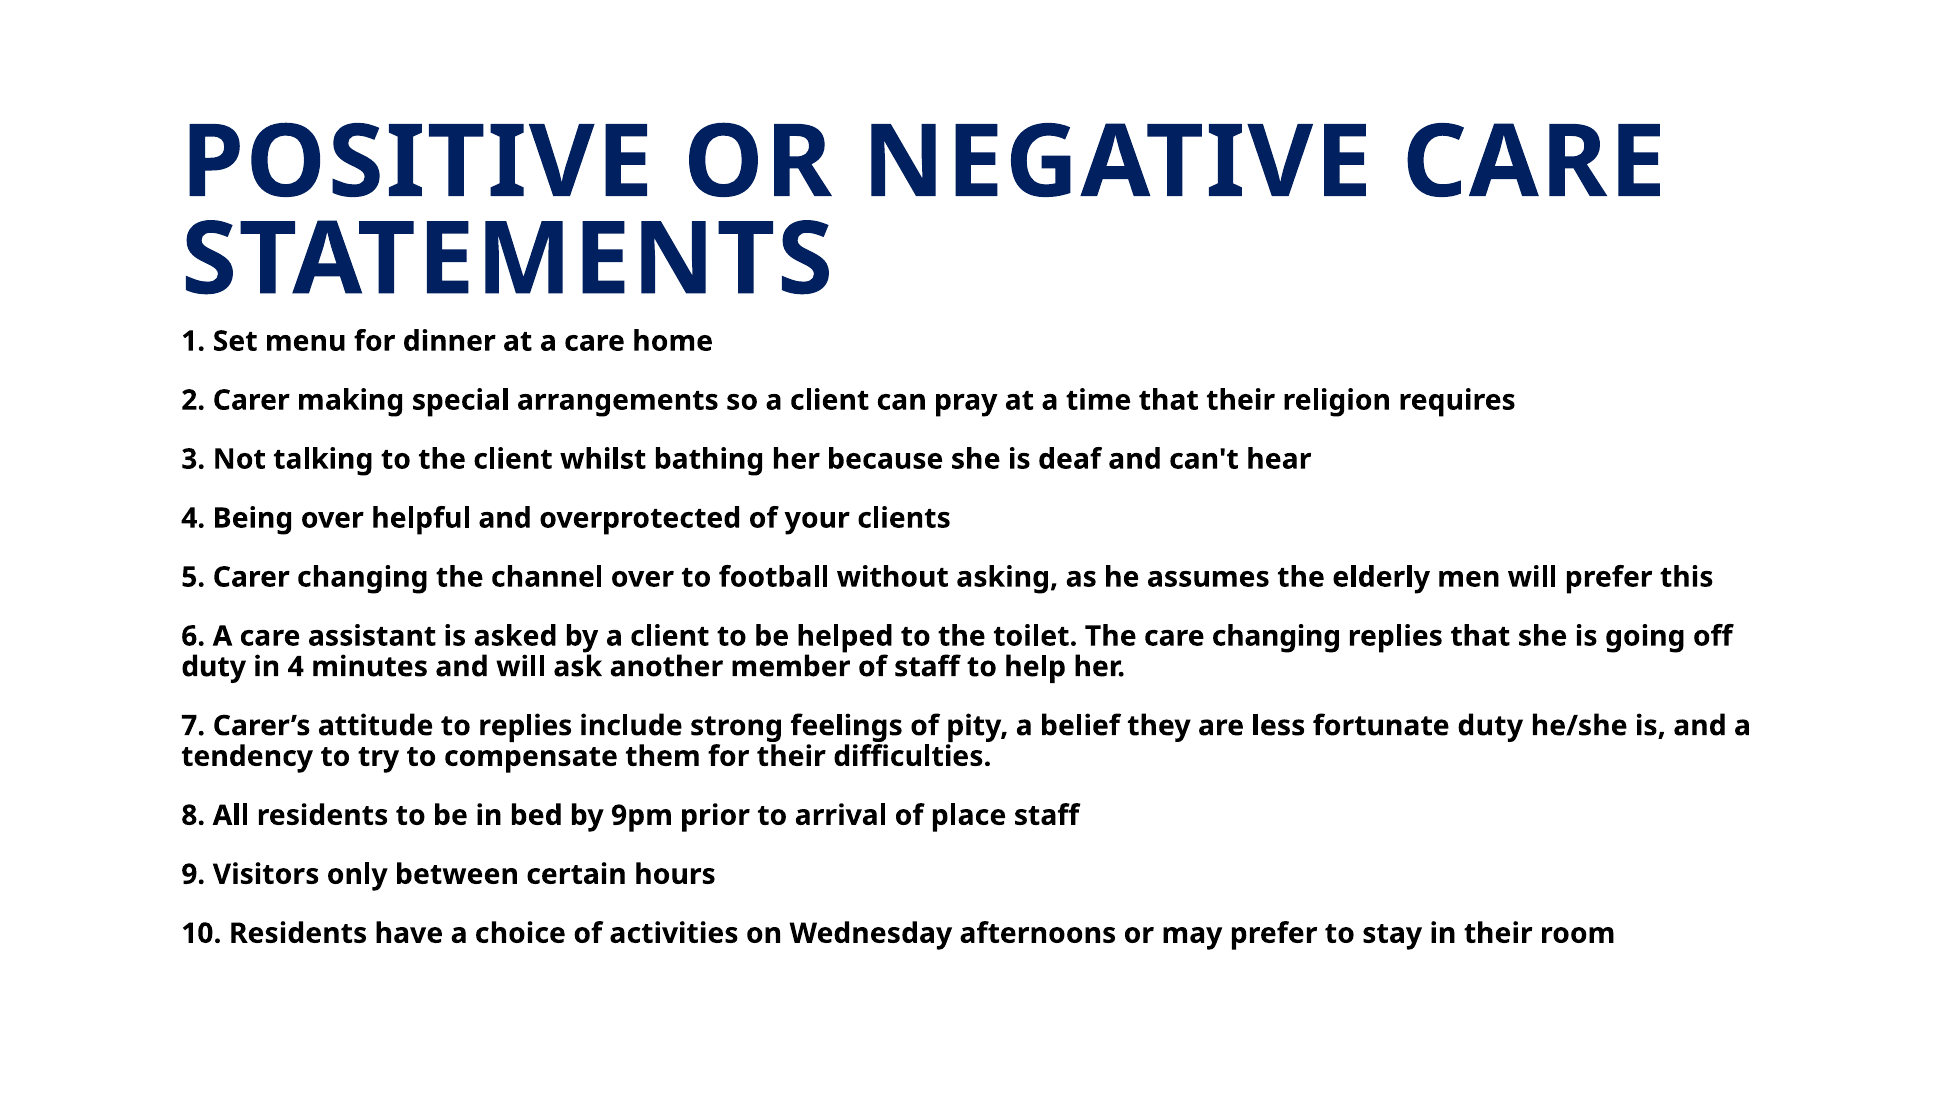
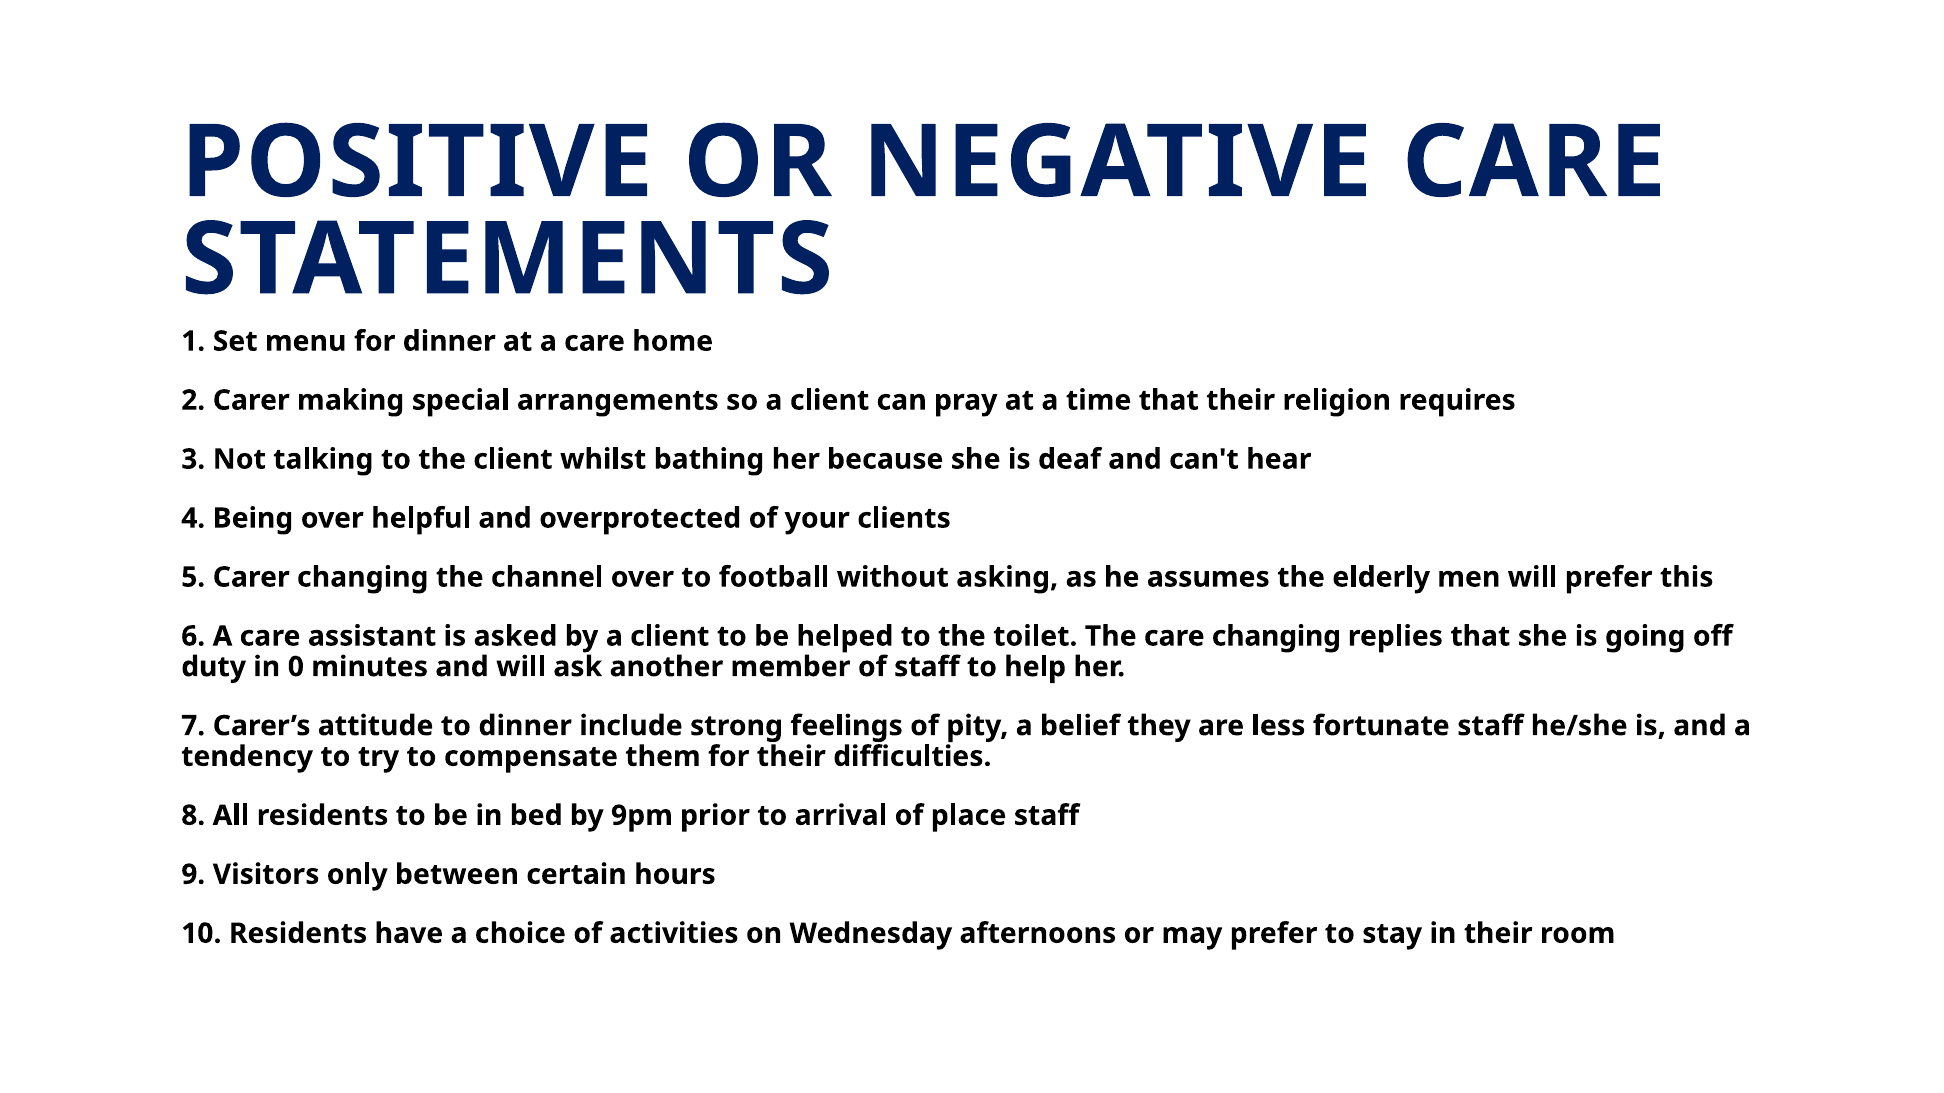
in 4: 4 -> 0 (296, 667)
to replies: replies -> dinner (525, 726)
fortunate duty: duty -> staff (1490, 726)
